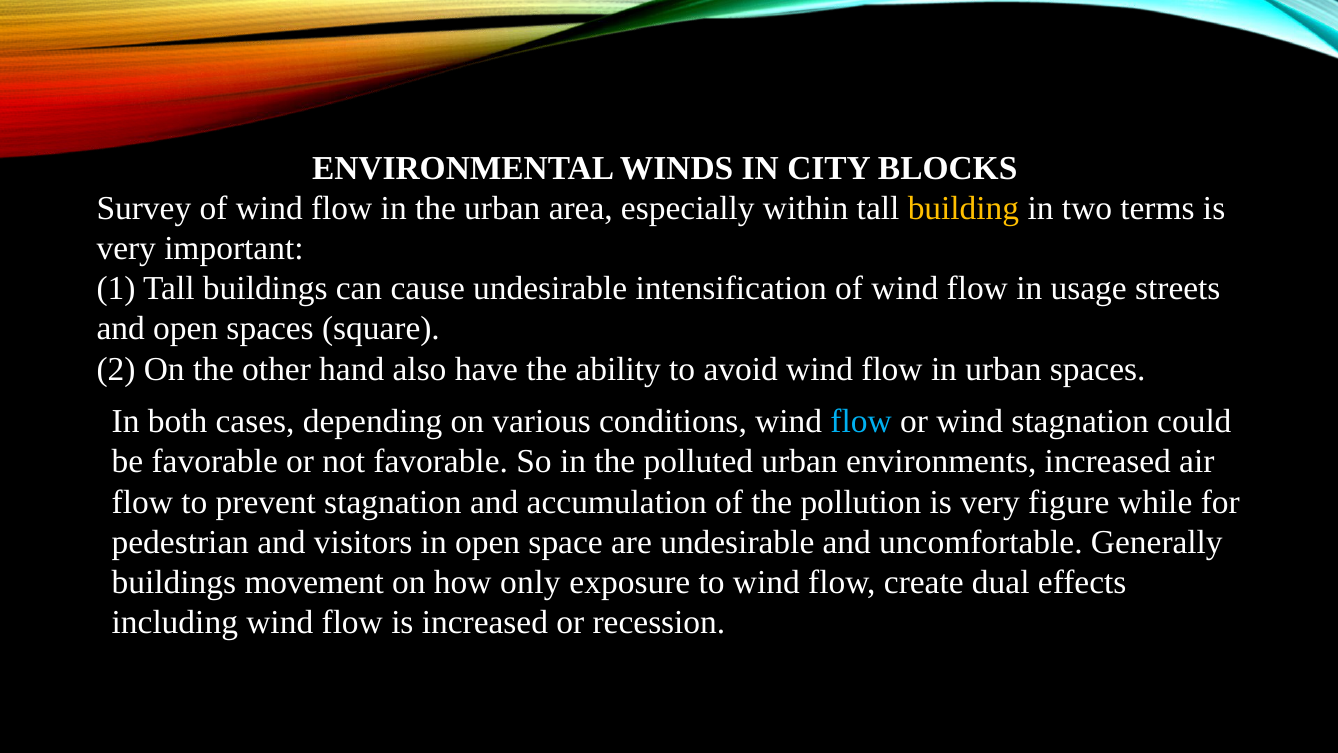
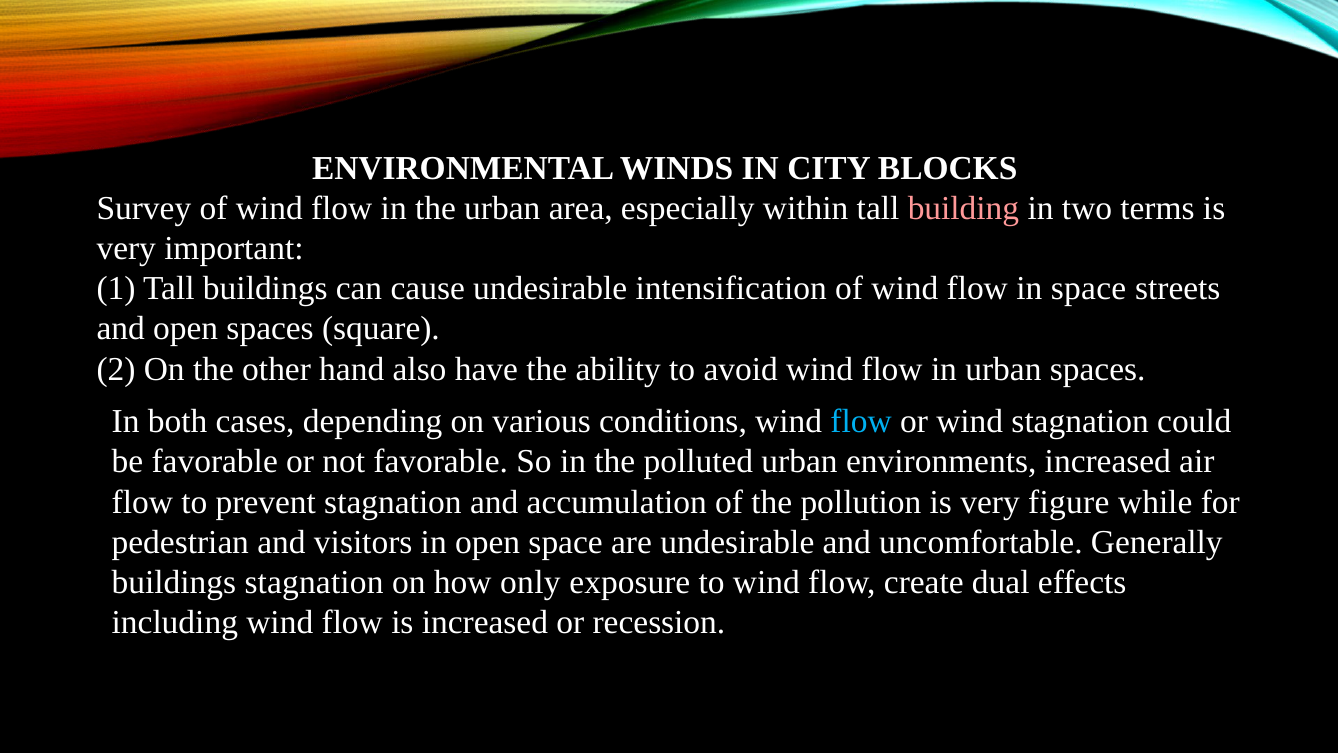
building colour: yellow -> pink (963, 208)
in usage: usage -> space (1089, 289)
buildings movement: movement -> stagnation (314, 582)
